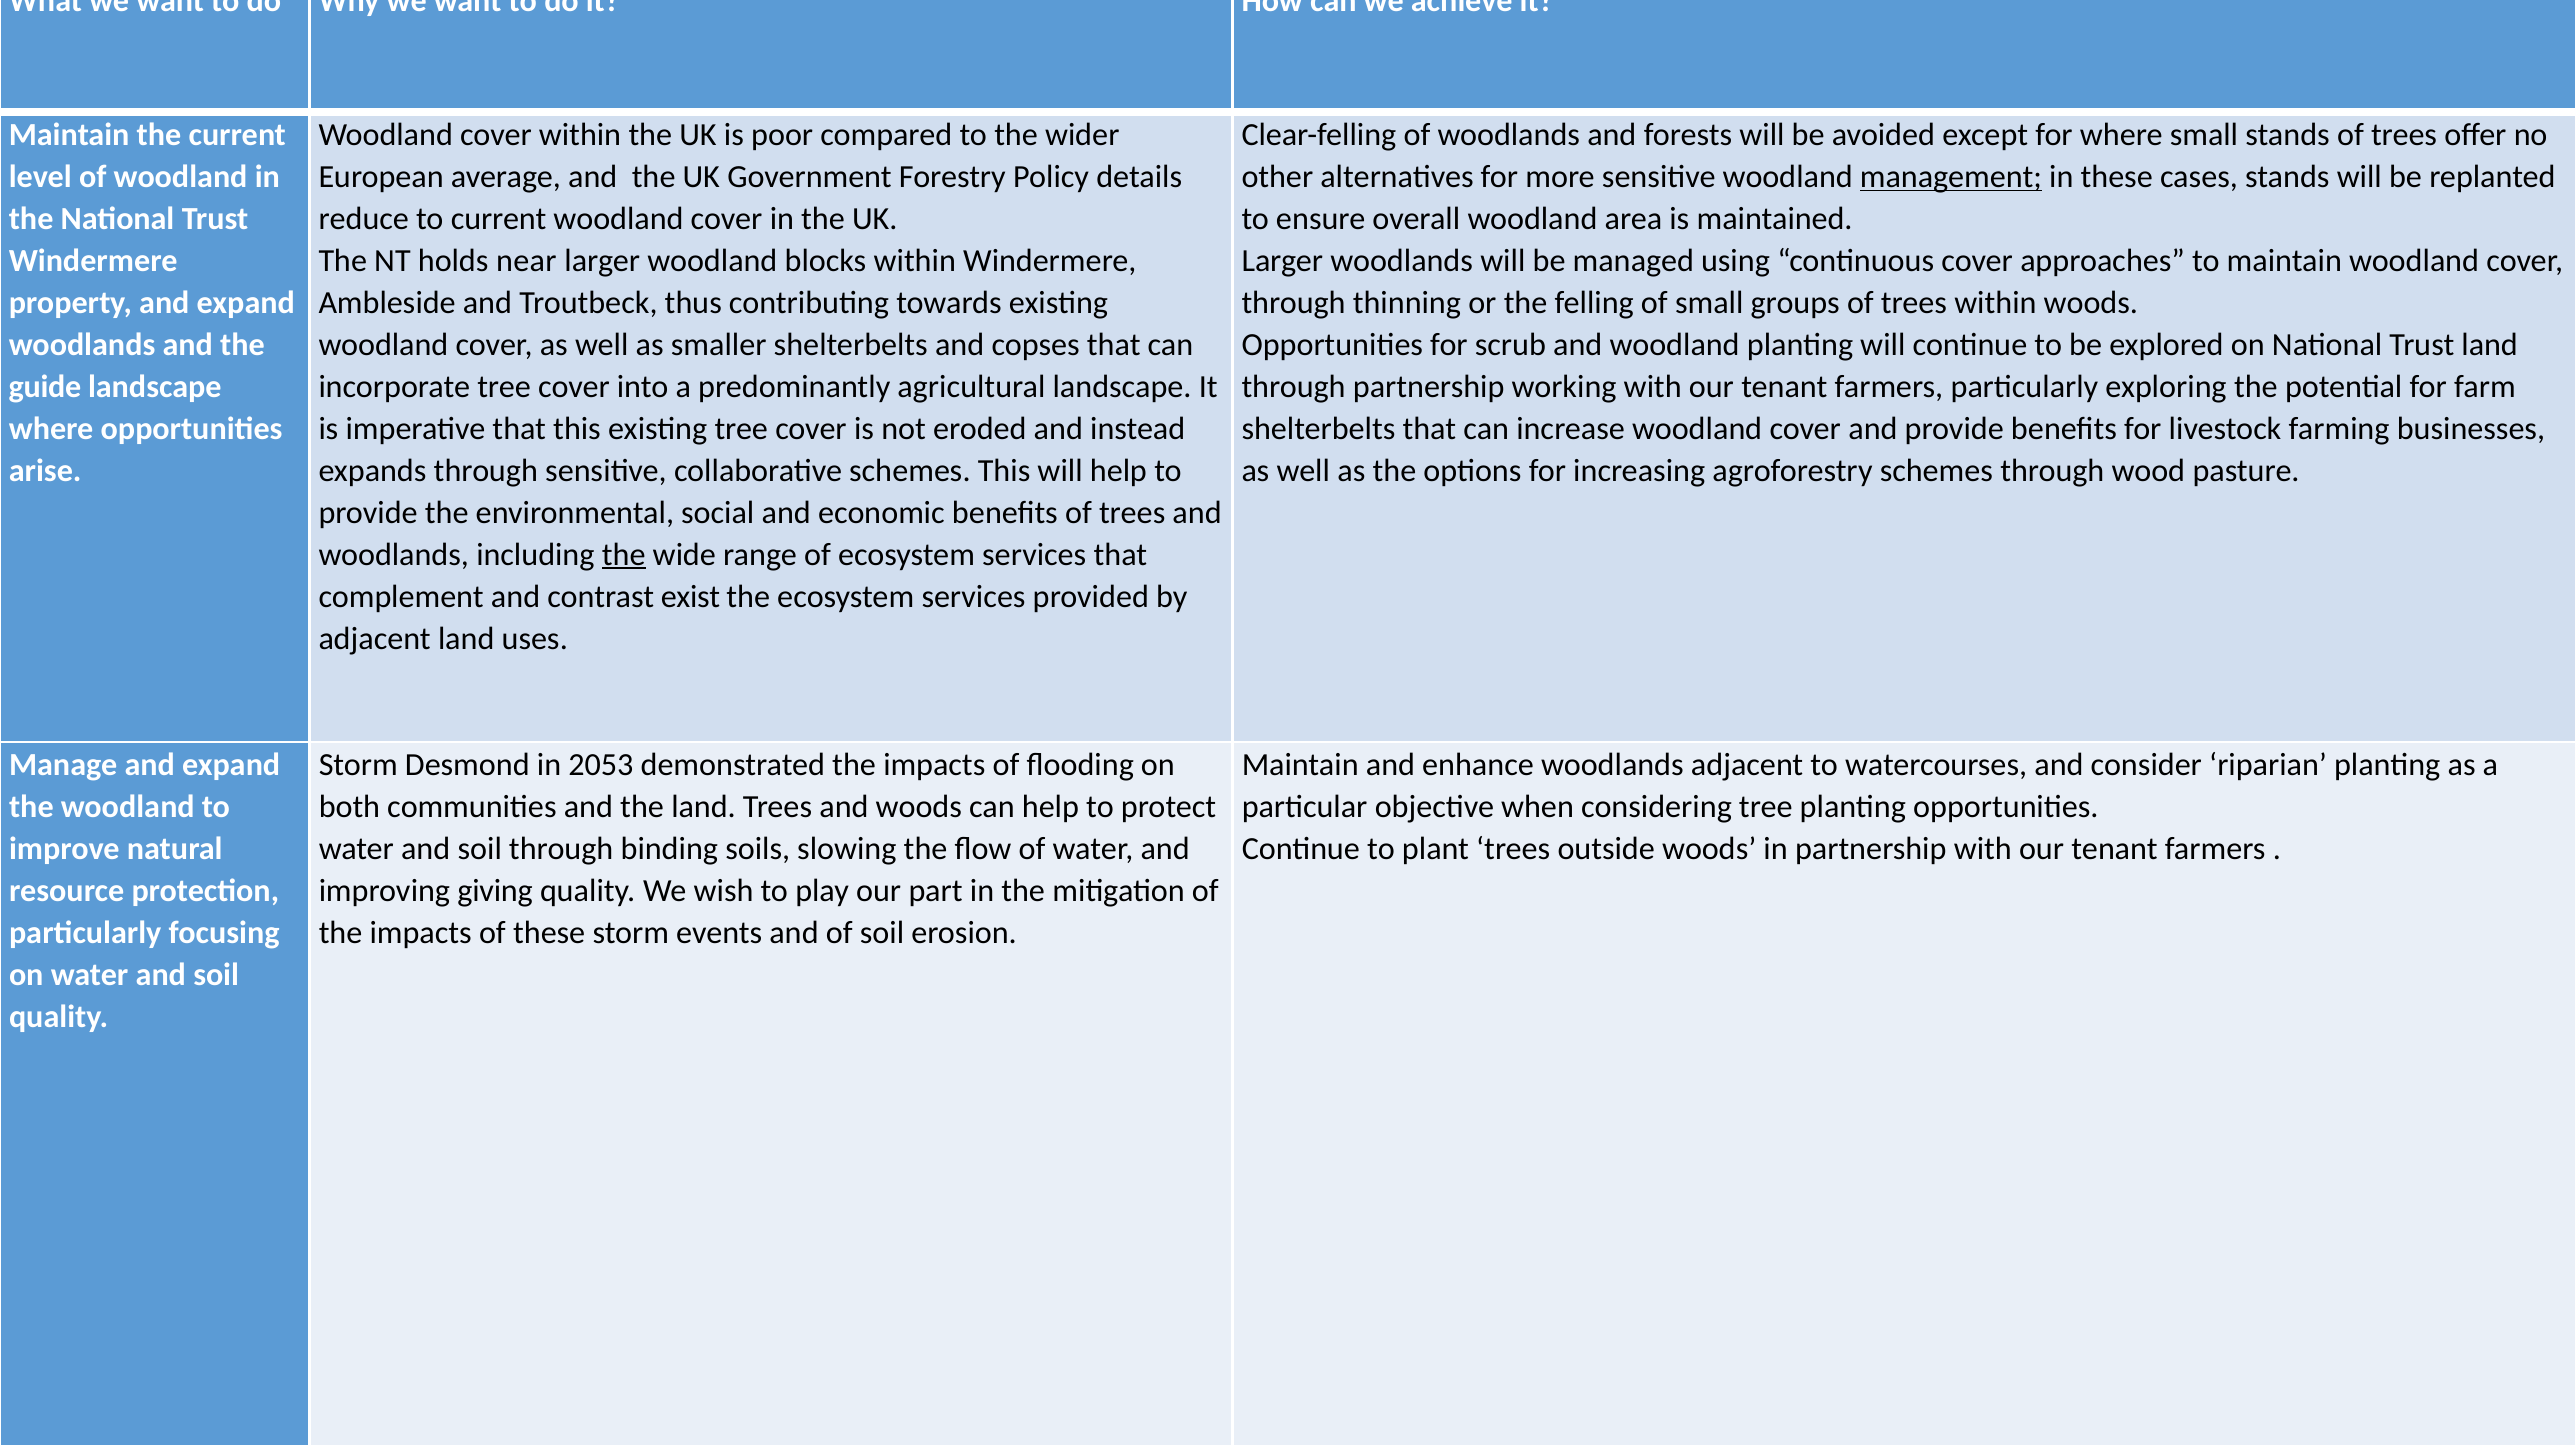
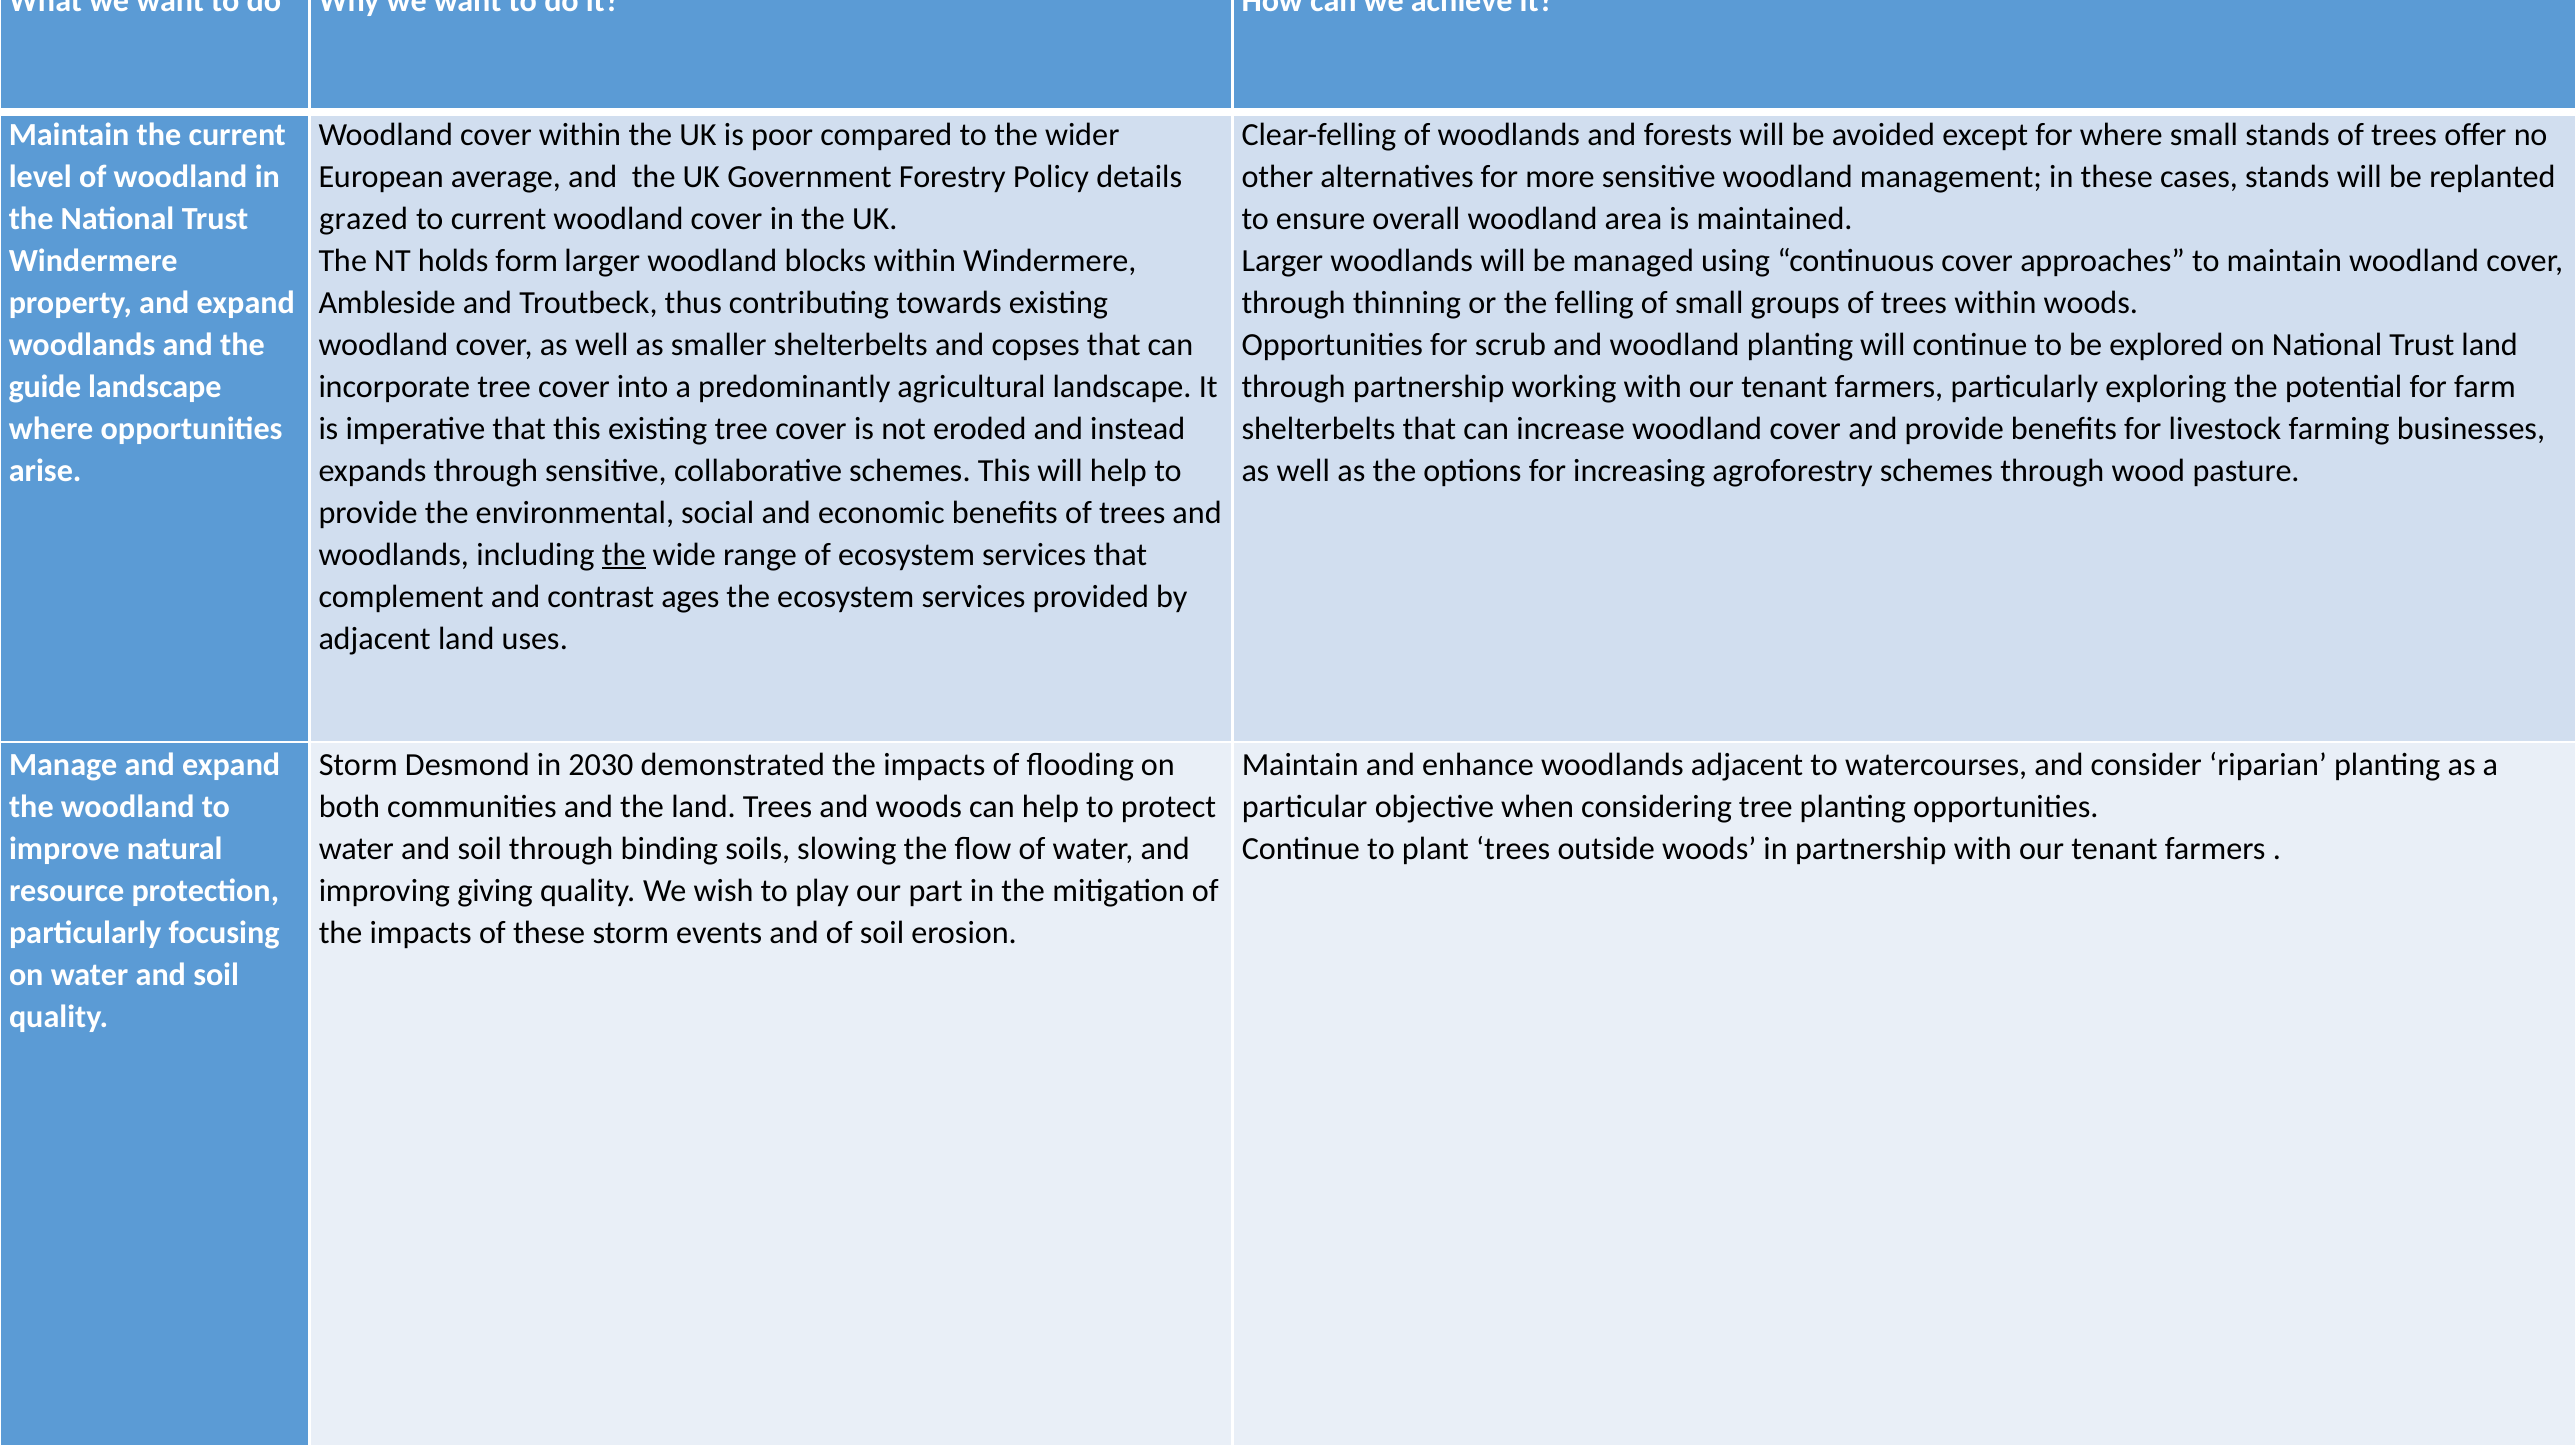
management underline: present -> none (1951, 177)
reduce: reduce -> grazed (364, 219)
near: near -> form (527, 261)
exist: exist -> ages (690, 597)
2053: 2053 -> 2030 (601, 765)
